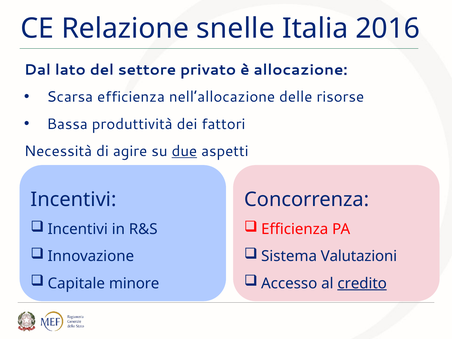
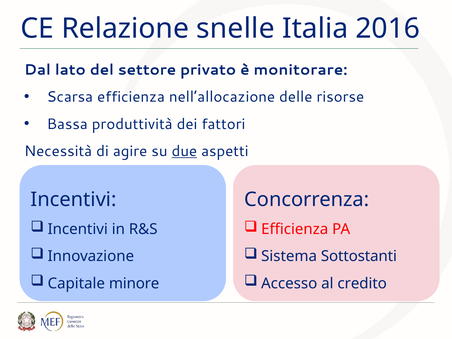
allocazione: allocazione -> monitorare (301, 70)
Valutazioni: Valutazioni -> Sottostanti (359, 256)
credito underline: present -> none (362, 283)
